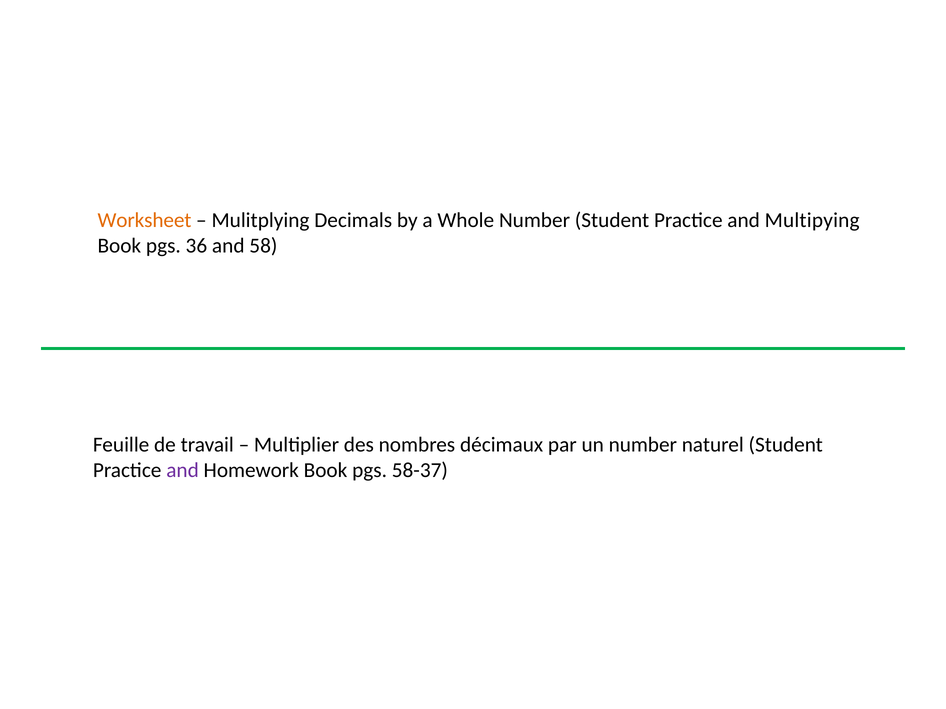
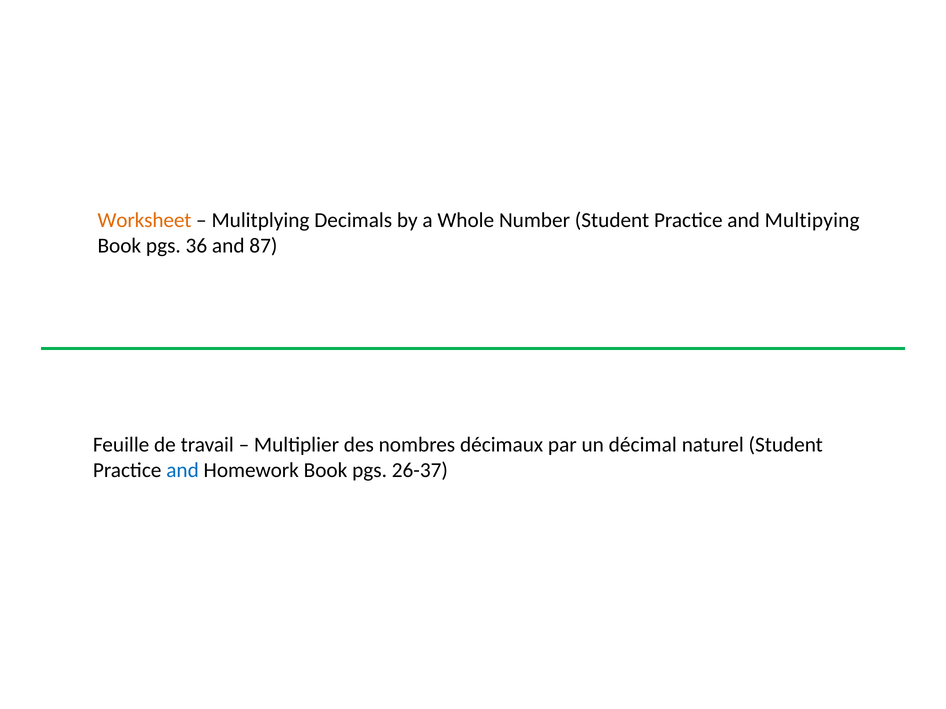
58: 58 -> 87 (263, 246)
un number: number -> décimal (643, 445)
and colour: purple -> blue (183, 471)
58-37: 58-37 -> 26-37 (420, 471)
